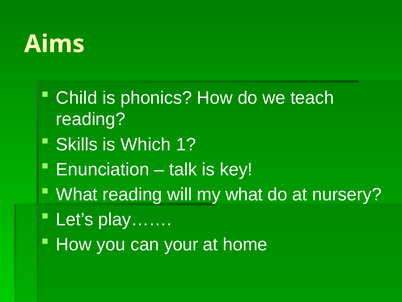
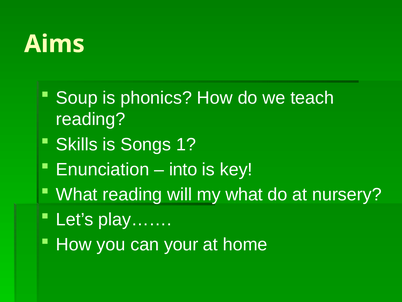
Child: Child -> Soup (77, 98)
Which: Which -> Songs (146, 144)
talk: talk -> into (183, 169)
